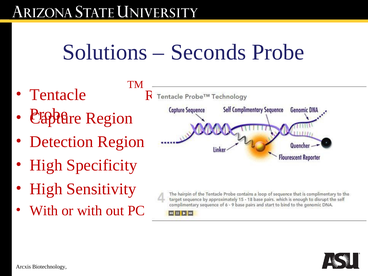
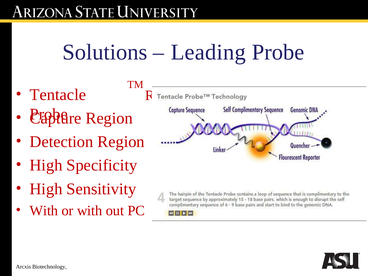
Seconds: Seconds -> Leading (208, 52)
